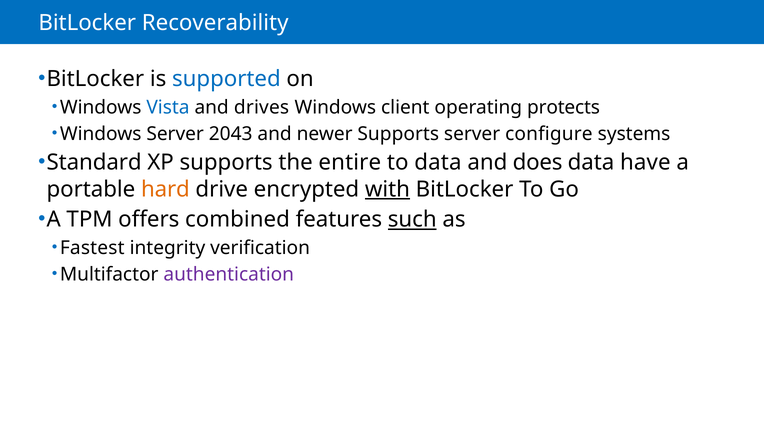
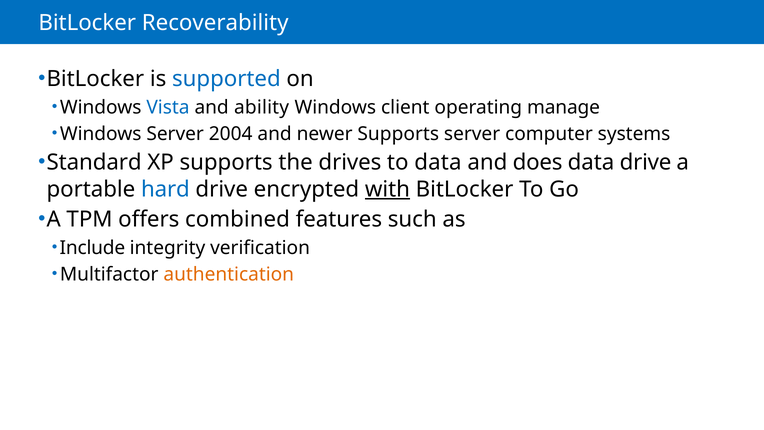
drives: drives -> ability (262, 107)
protects: protects -> manage (564, 107)
2043: 2043 -> 2004 (231, 134)
configure: configure -> computer (549, 134)
entire: entire -> drives (350, 162)
data have: have -> drive (646, 162)
hard colour: orange -> blue (165, 189)
such underline: present -> none (412, 219)
Fastest: Fastest -> Include (92, 248)
authentication colour: purple -> orange (229, 274)
